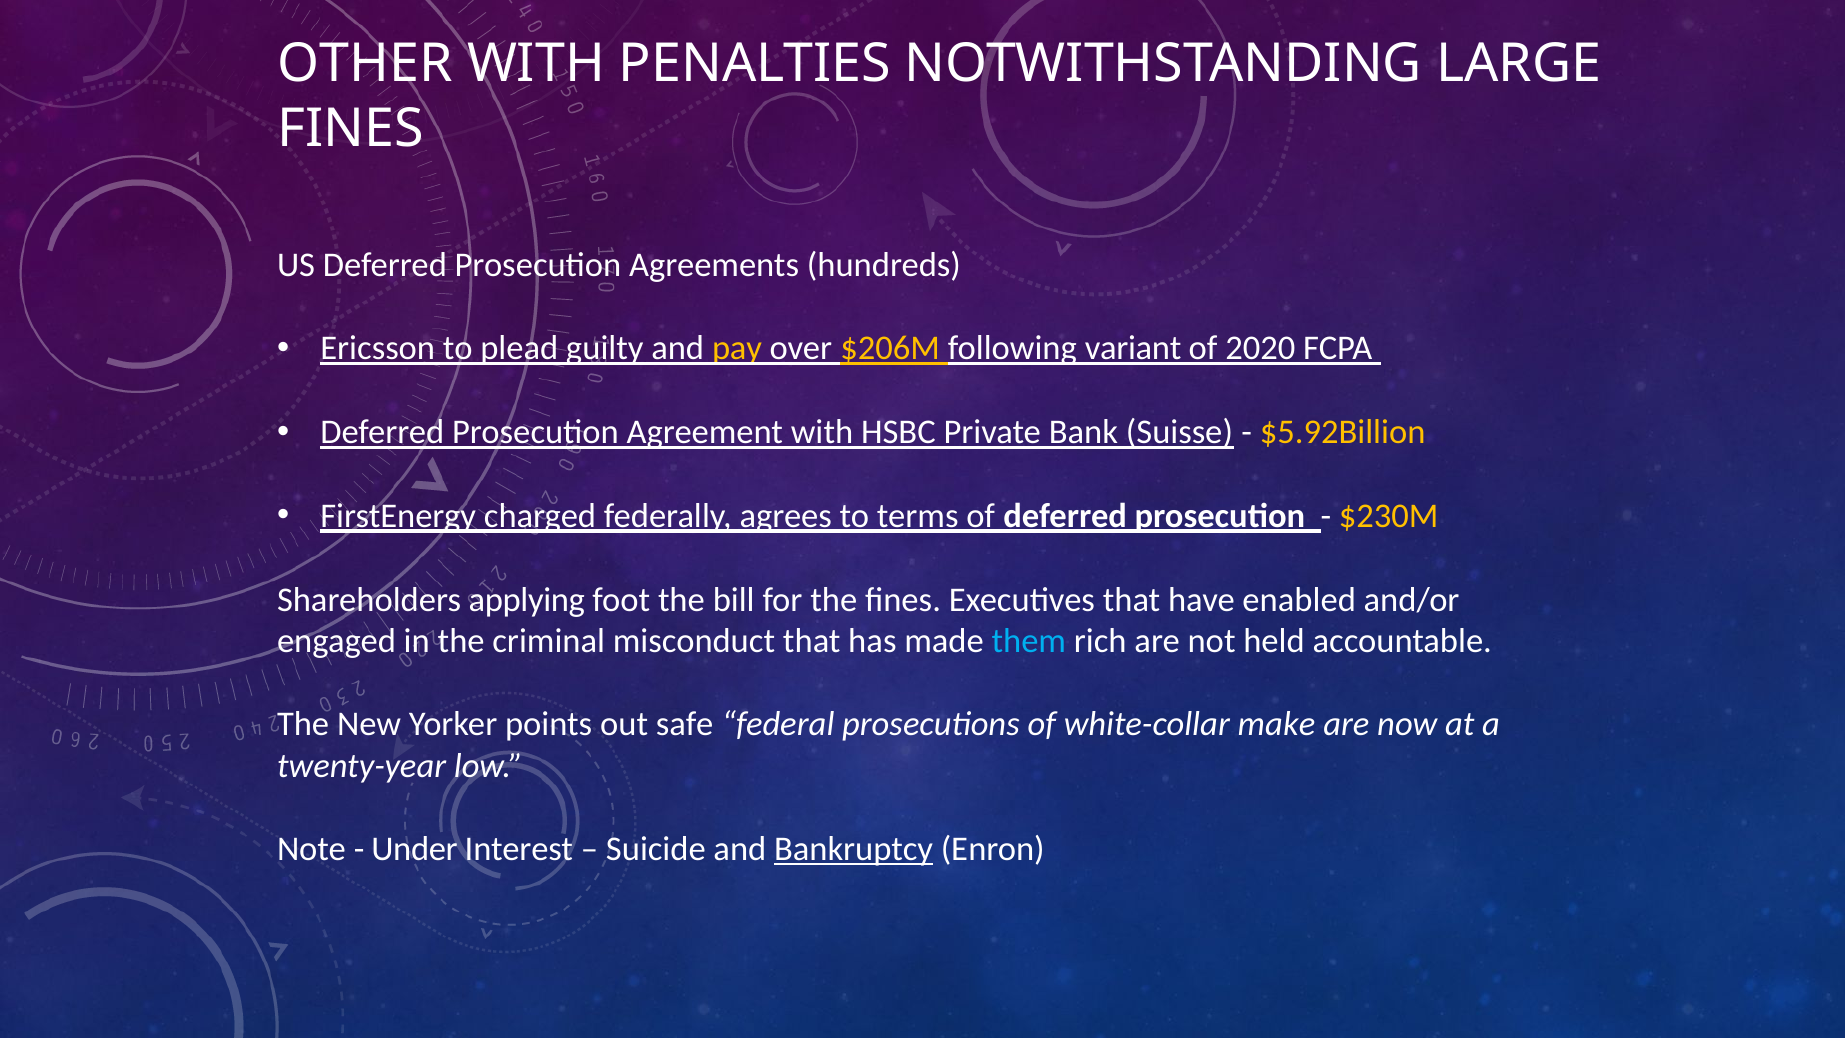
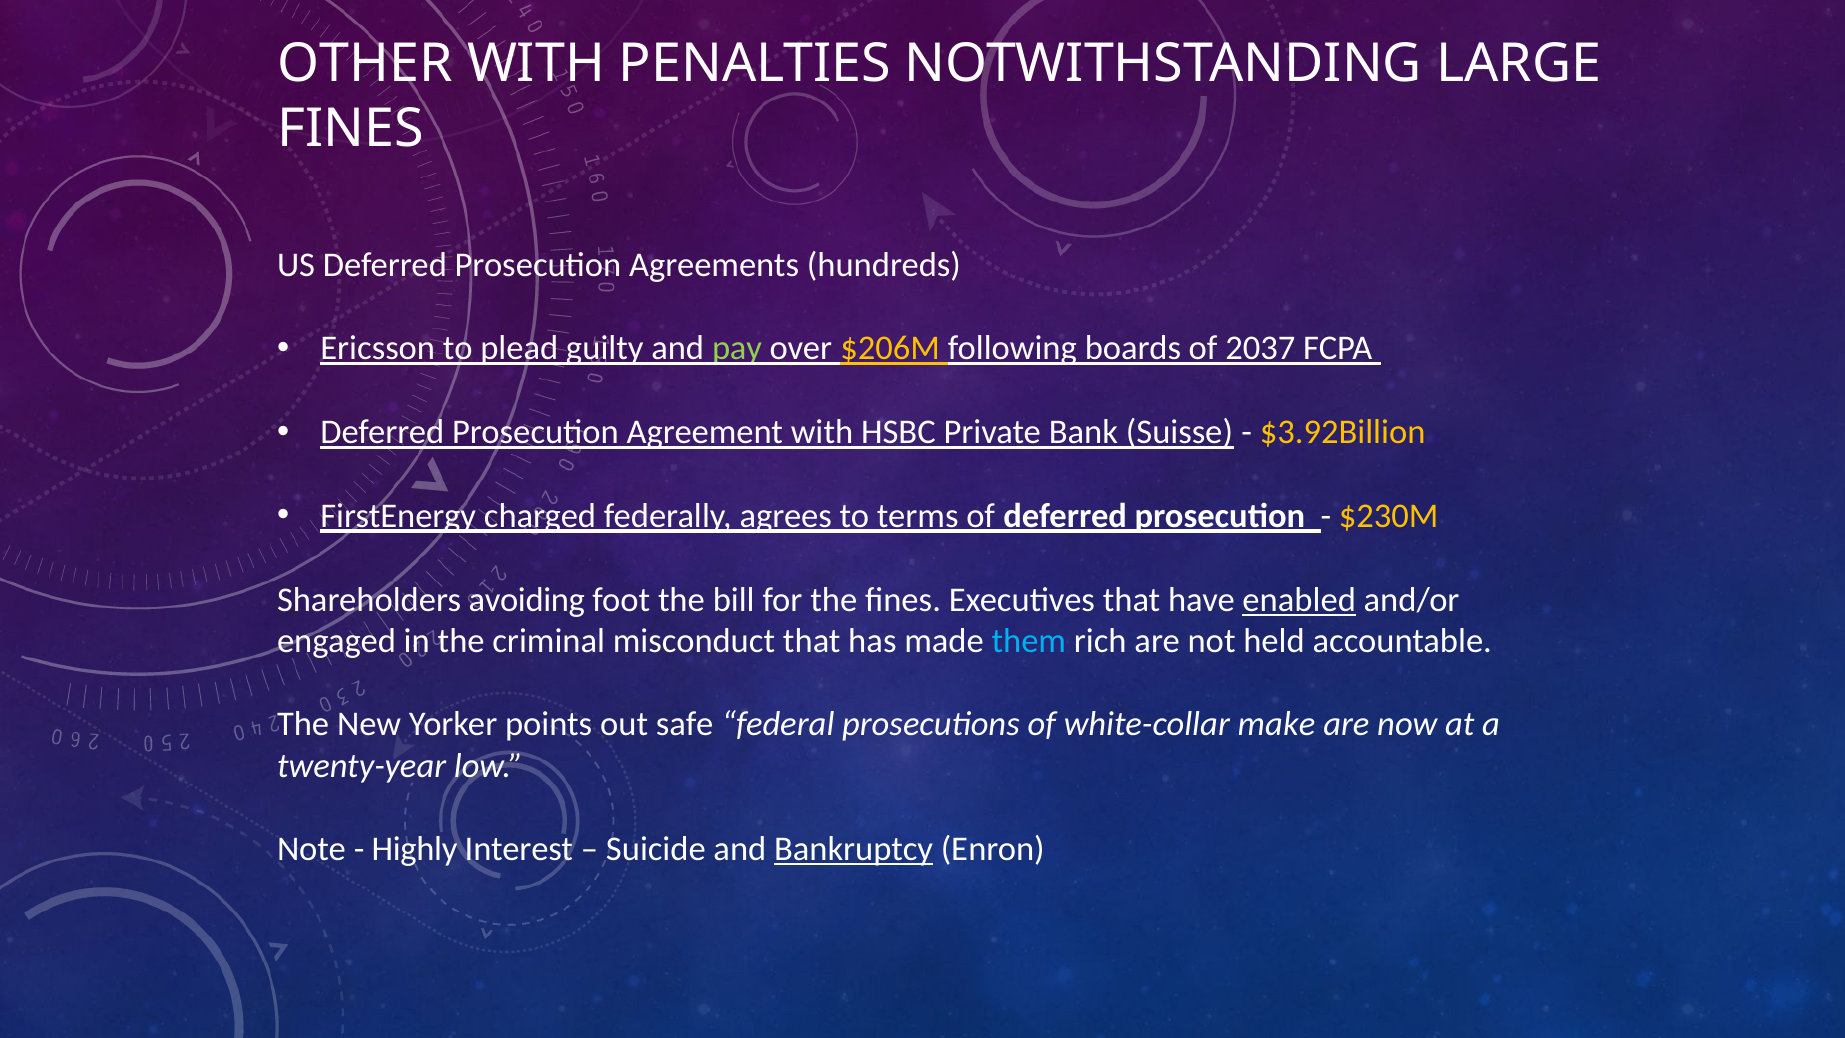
pay colour: yellow -> light green (737, 348)
variant: variant -> boards (1133, 348)
2020: 2020 -> 2037 (1260, 348)
$5.92Billion: $5.92Billion -> $3.92Billion (1343, 432)
applying: applying -> avoiding (527, 600)
enabled underline: none -> present (1299, 600)
Under: Under -> Highly (415, 849)
